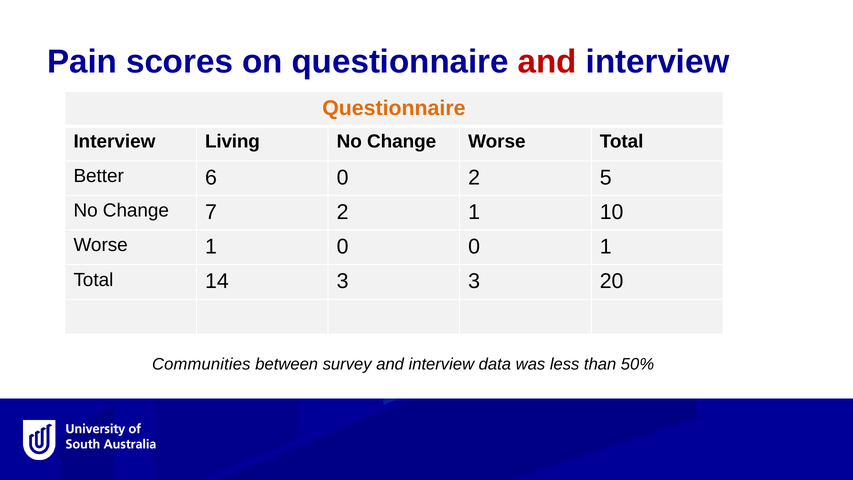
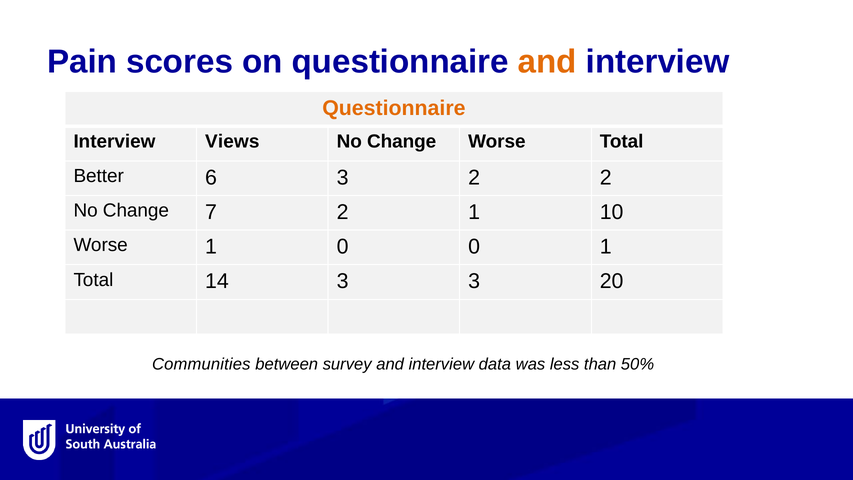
and colour: red -> orange (547, 62)
Living: Living -> Views (232, 141)
6 0: 0 -> 3 (343, 177)
2 5: 5 -> 2 (606, 177)
